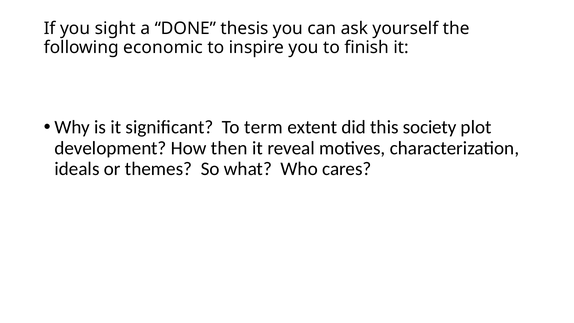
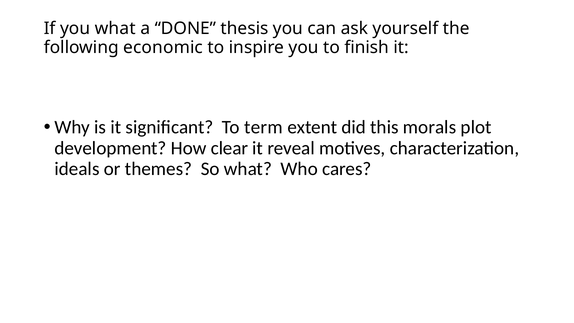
you sight: sight -> what (115, 29)
society: society -> morals (430, 127)
then: then -> clear (229, 148)
